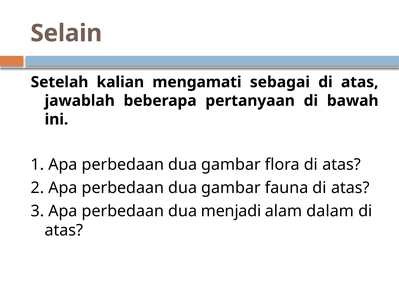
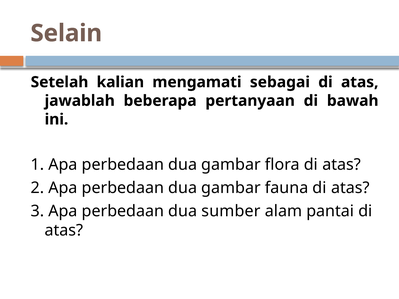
menjadi: menjadi -> sumber (231, 211)
dalam: dalam -> pantai (330, 211)
